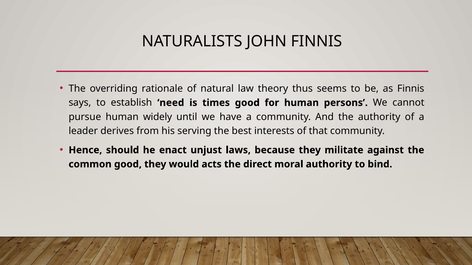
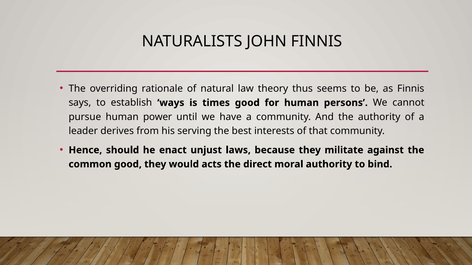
need: need -> ways (171, 103)
widely: widely -> power (158, 117)
